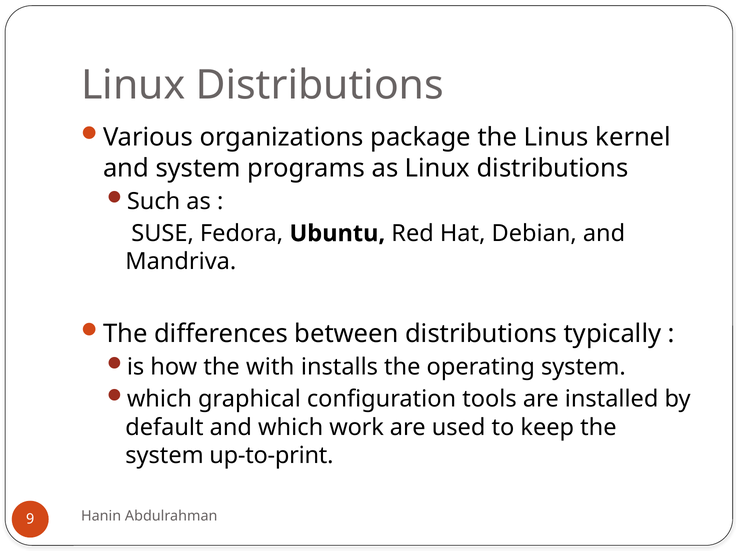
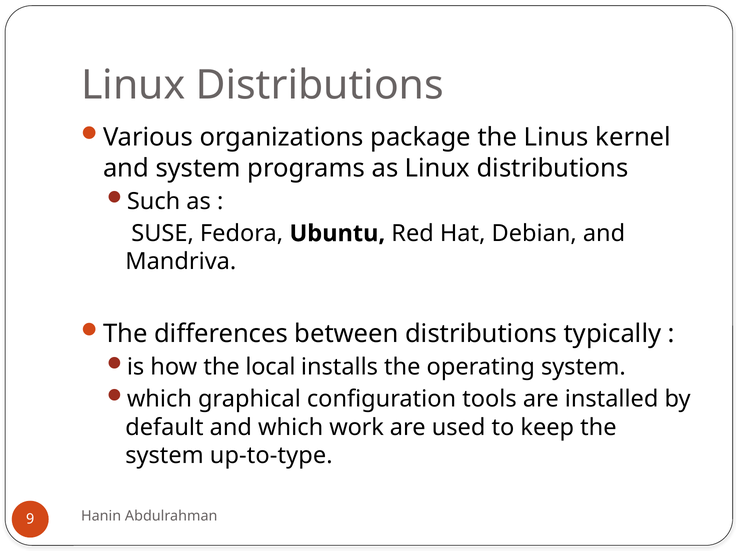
with: with -> local (270, 367)
up-to-print: up-to-print -> up-to-type (271, 456)
